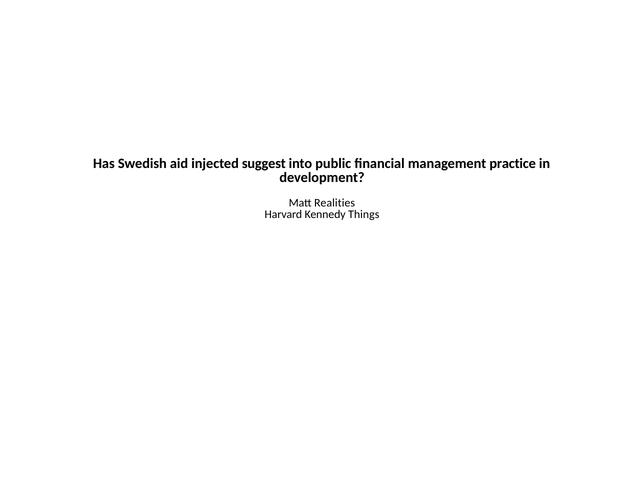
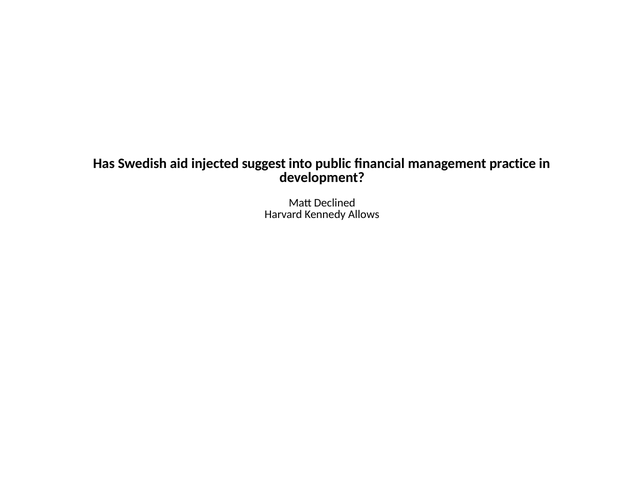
Realities: Realities -> Declined (335, 203)
Things: Things -> Allows (364, 214)
